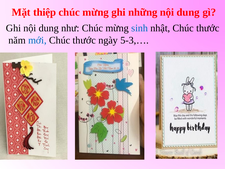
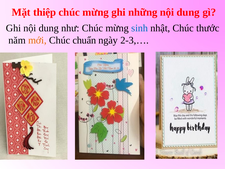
mới colour: blue -> orange (37, 40)
thước: thước -> chuẩn (84, 40)
5-3,…: 5-3,… -> 2-3,… (135, 40)
